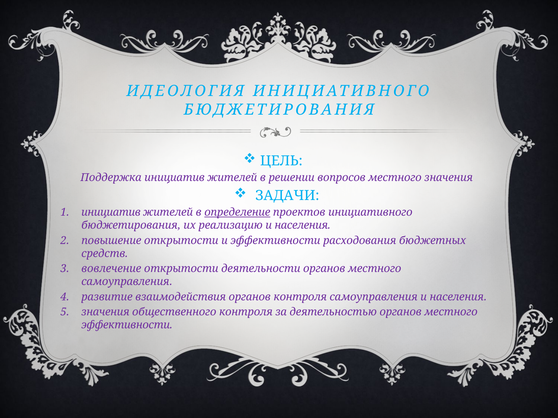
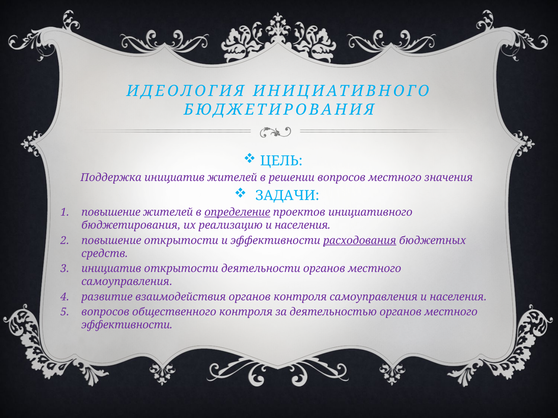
инициатив: инициатив -> повышение (111, 213)
расходования underline: none -> present (360, 241)
вовлечение: вовлечение -> инициатив (111, 269)
значения: значения -> вопросов (105, 312)
